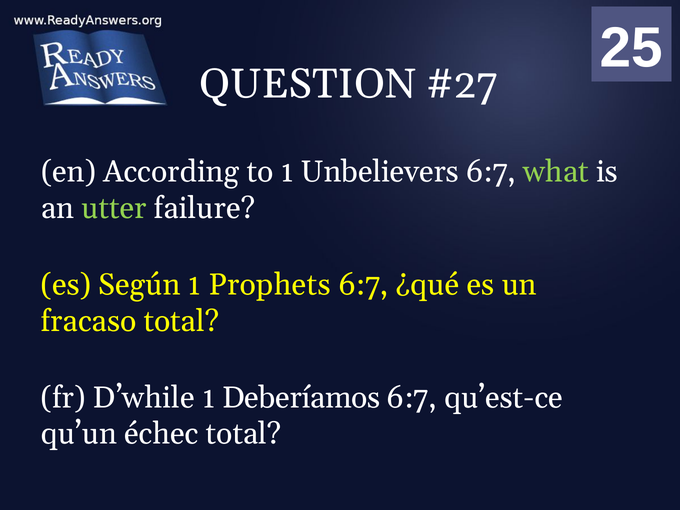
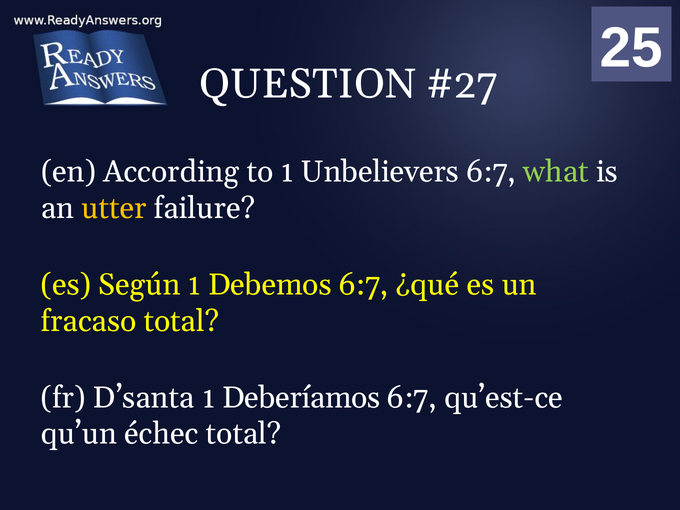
utter colour: light green -> yellow (114, 208)
Prophets: Prophets -> Debemos (270, 285)
D’while: D’while -> D’santa (144, 398)
